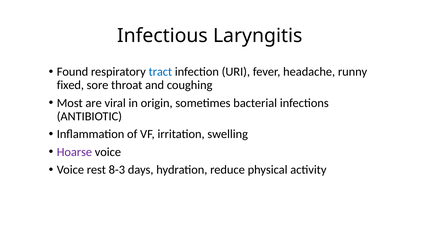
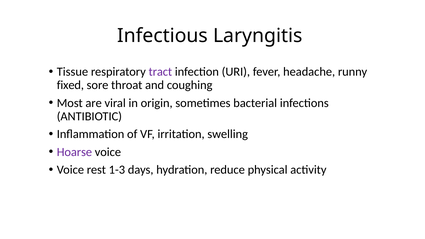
Found: Found -> Tissue (72, 72)
tract colour: blue -> purple (160, 72)
8-3: 8-3 -> 1-3 (117, 170)
